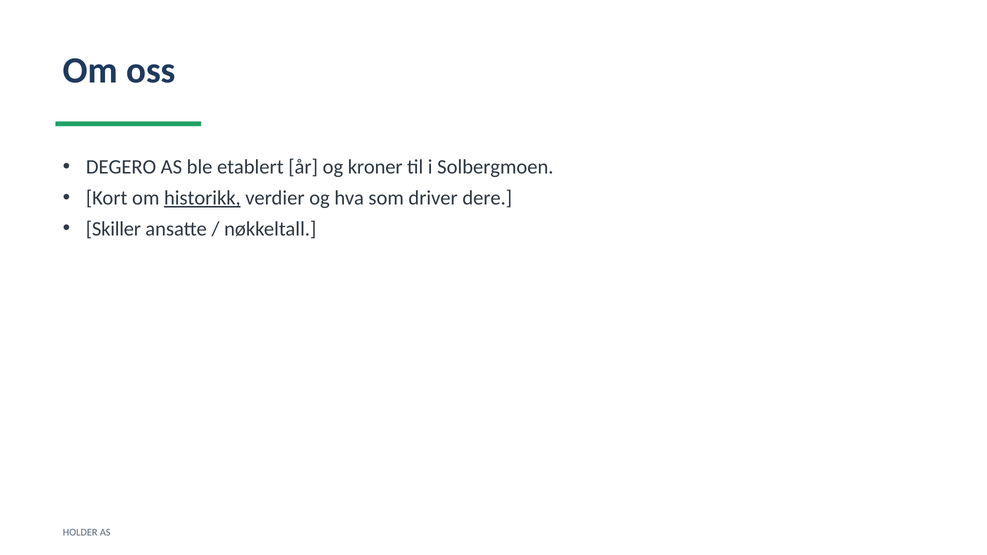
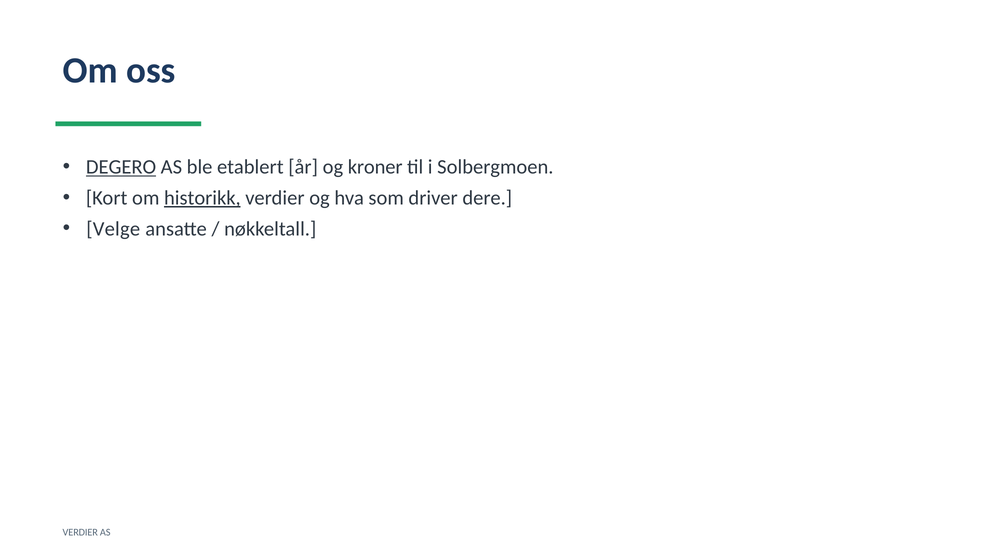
DEGERO underline: none -> present (121, 167)
Skiller: Skiller -> Velge (113, 229)
HOLDER: HOLDER -> VERDIER (80, 533)
